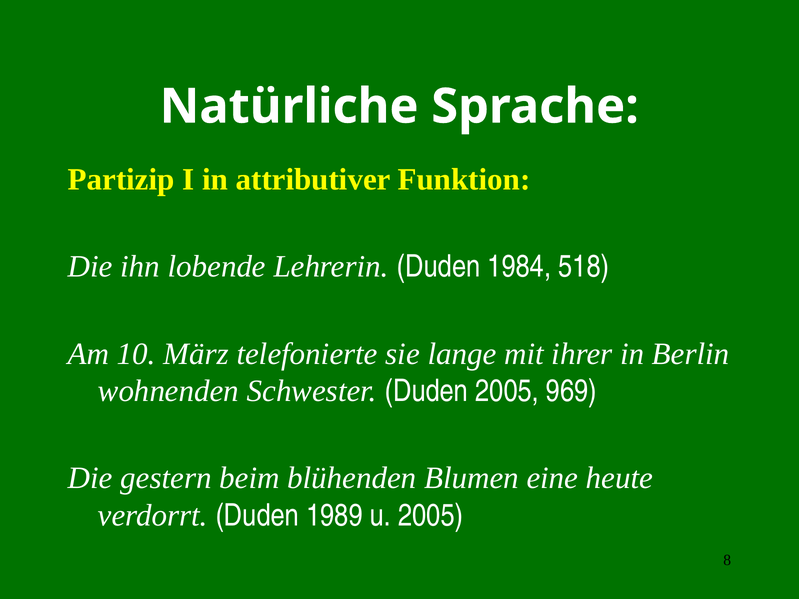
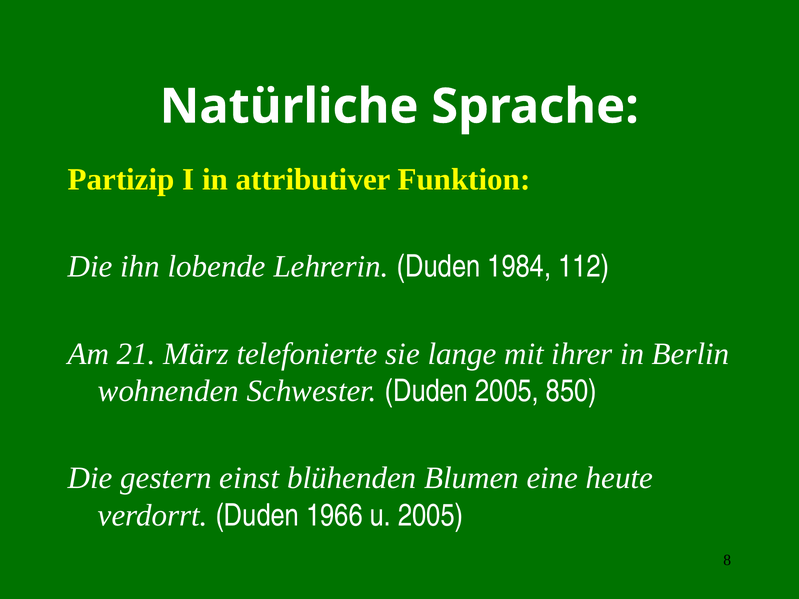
518: 518 -> 112 (584, 267)
10: 10 -> 21 (136, 354)
969: 969 -> 850 (571, 391)
beim: beim -> einst (249, 478)
1989: 1989 -> 1966 (334, 516)
